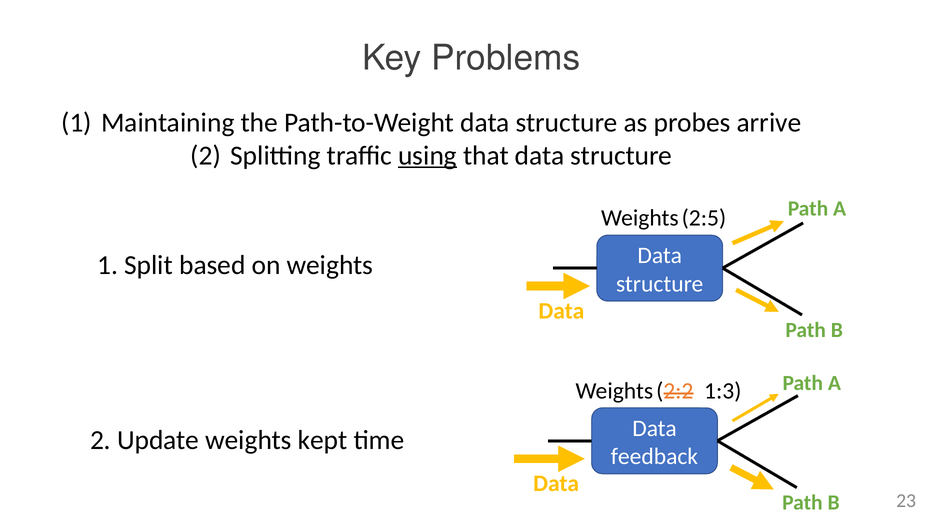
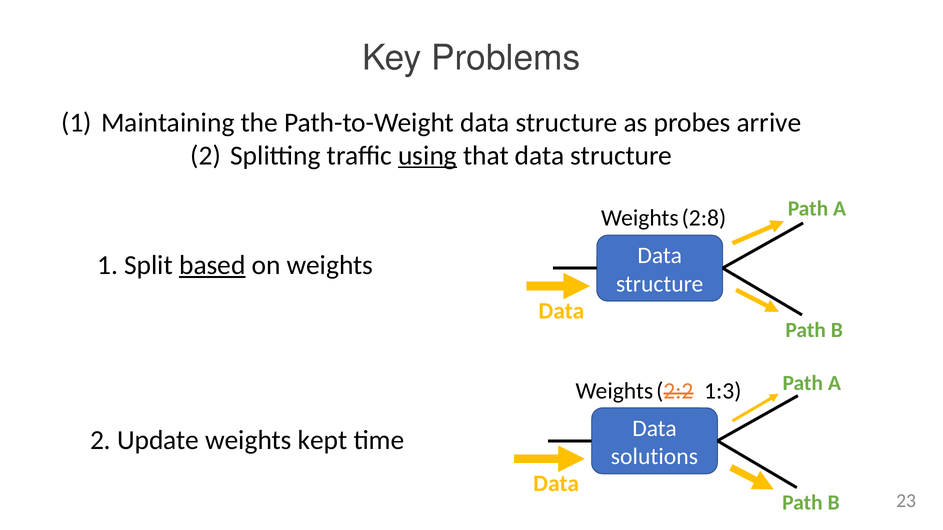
2:5: 2:5 -> 2:8 (704, 218)
based underline: none -> present (212, 265)
feedback: feedback -> solutions (654, 457)
